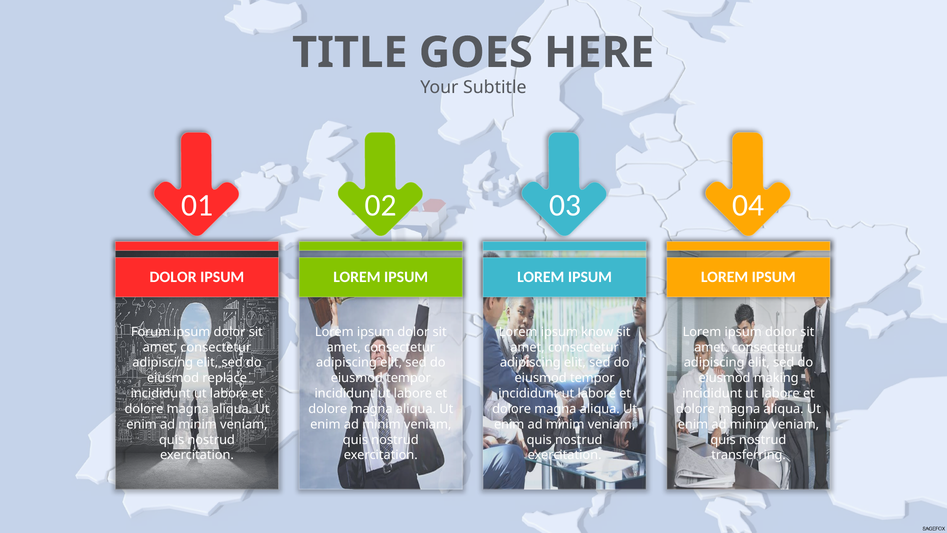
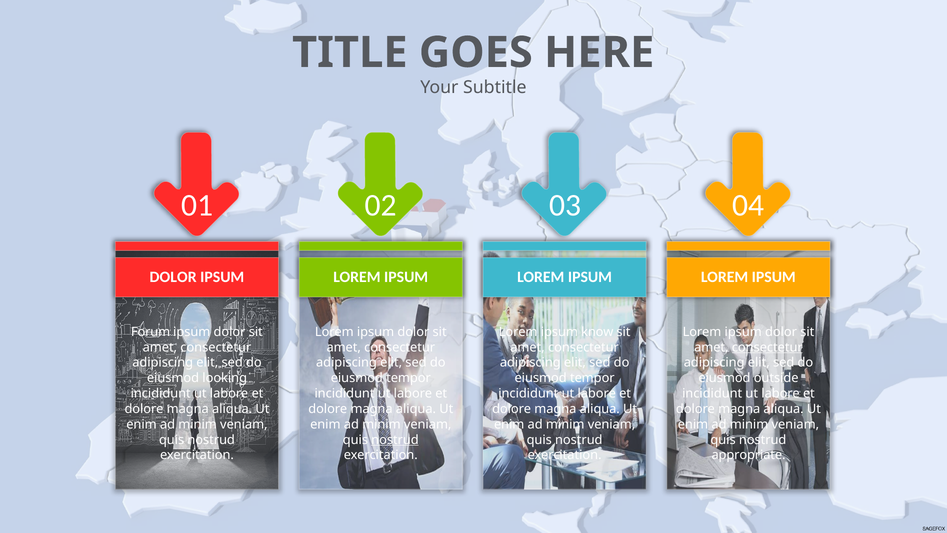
replace: replace -> looking (225, 378)
making: making -> outside (776, 378)
nostrud underline: none -> present (395, 440)
transferring: transferring -> appropriate (748, 455)
